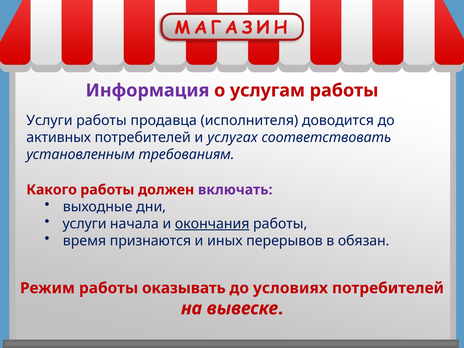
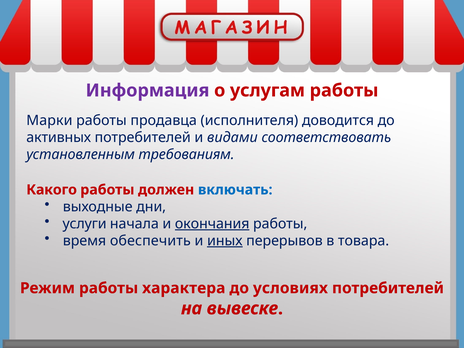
Услуги: Услуги -> Марки (49, 121)
услугах: услугах -> видами (232, 138)
включать colour: purple -> blue (235, 190)
признаются: признаются -> обеспечить (150, 241)
иных underline: none -> present (225, 241)
обязан: обязан -> товара (364, 241)
оказывать: оказывать -> характера (184, 288)
